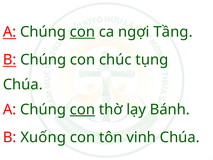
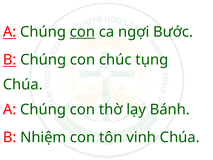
Tầng: Tầng -> Bước (173, 32)
con underline: present -> none (82, 109)
Xuống: Xuống -> Nhiệm (43, 137)
